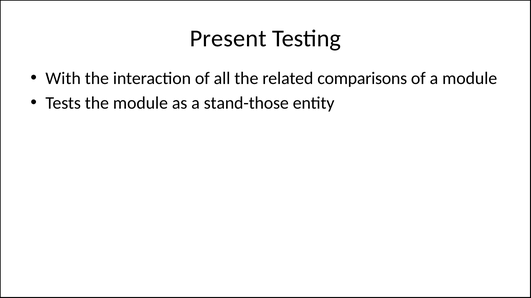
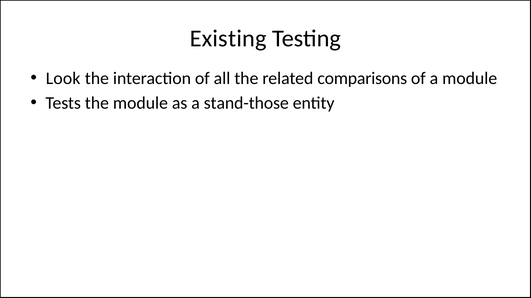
Present: Present -> Existing (228, 39)
With: With -> Look (63, 78)
